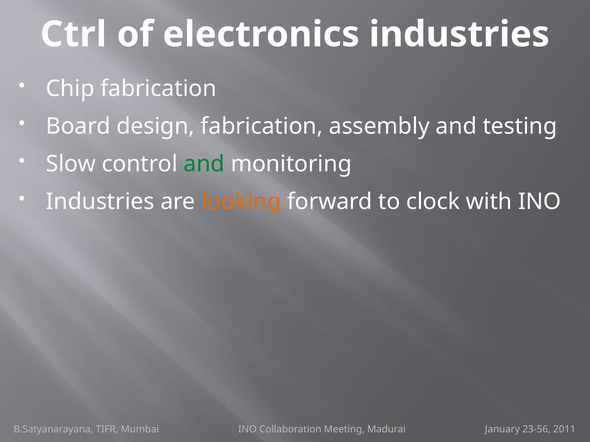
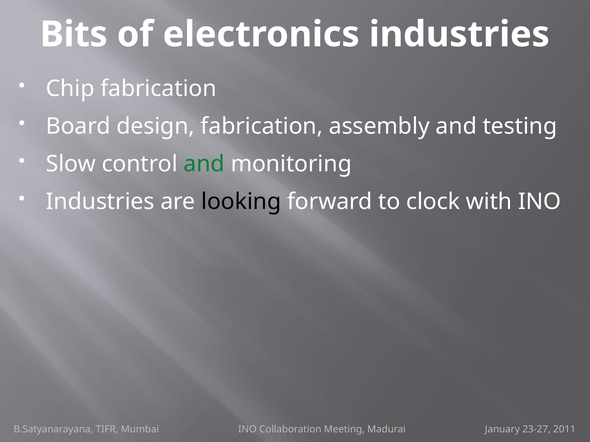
Ctrl: Ctrl -> Bits (74, 34)
looking colour: orange -> black (241, 202)
23-56: 23-56 -> 23-27 (537, 430)
